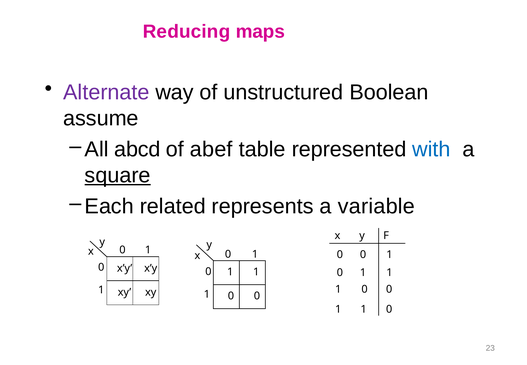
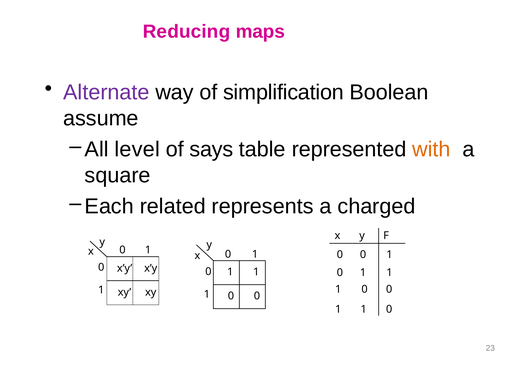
unstructured: unstructured -> simplification (284, 92)
abcd: abcd -> level (137, 149)
abef: abef -> says (211, 149)
with colour: blue -> orange (431, 149)
square underline: present -> none (118, 175)
variable: variable -> charged (377, 206)
